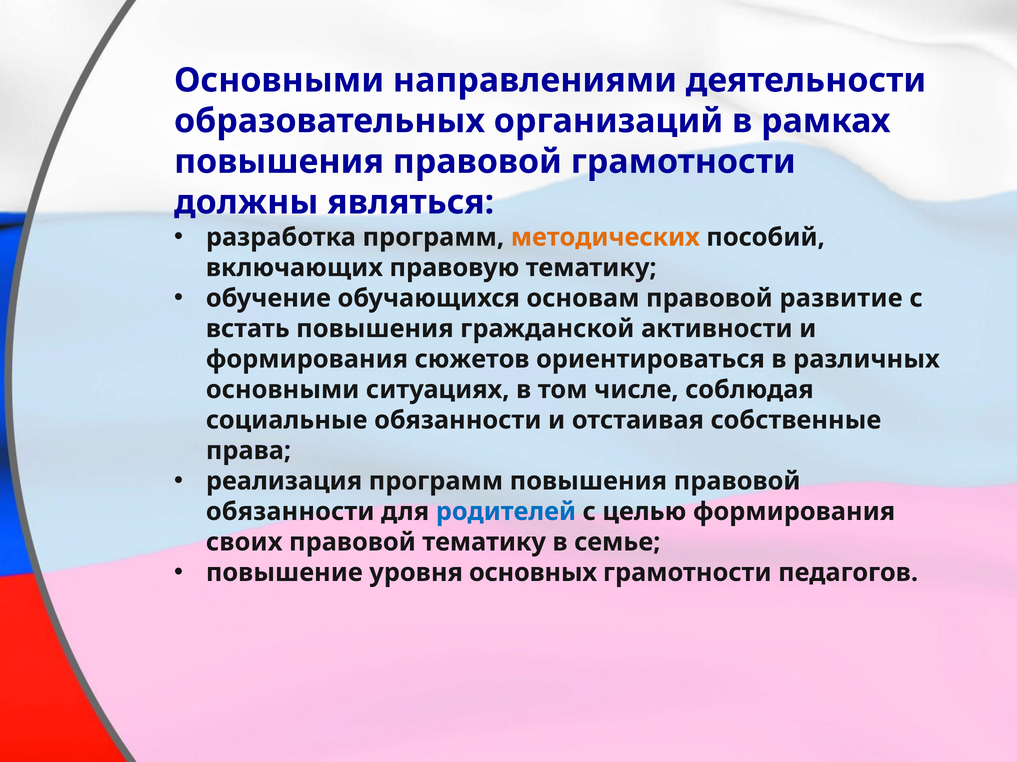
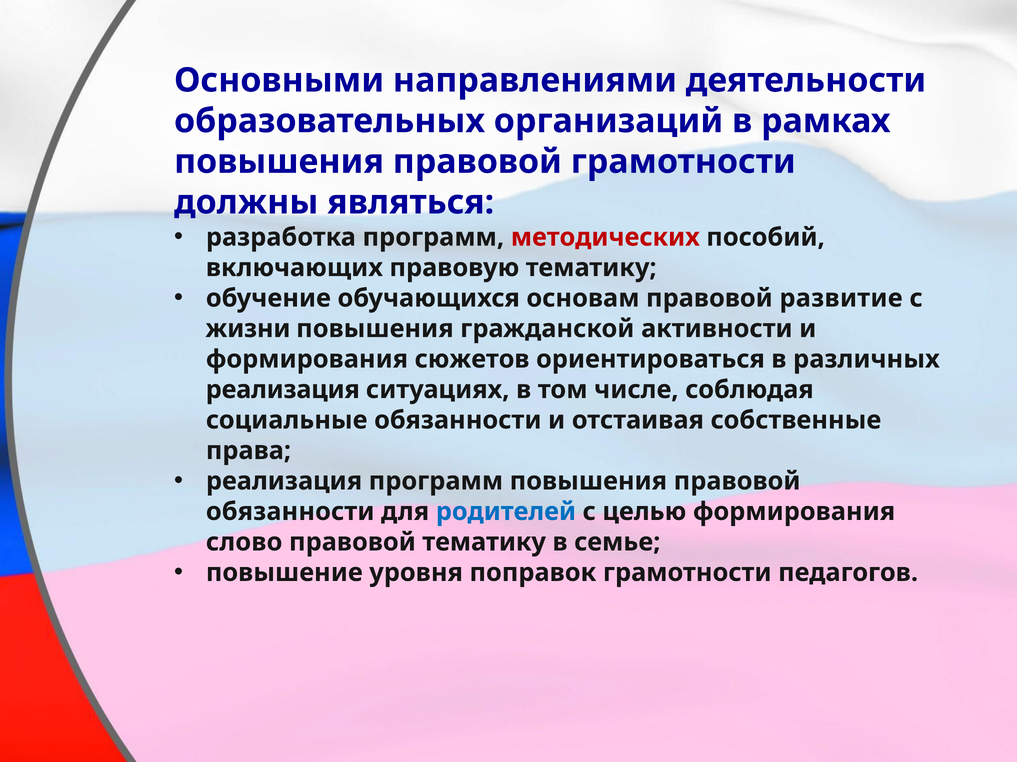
методических colour: orange -> red (605, 237)
встать: встать -> жизни (248, 329)
основными: основными -> реализация (283, 390)
своих: своих -> слово (244, 543)
основных: основных -> поправок (533, 573)
